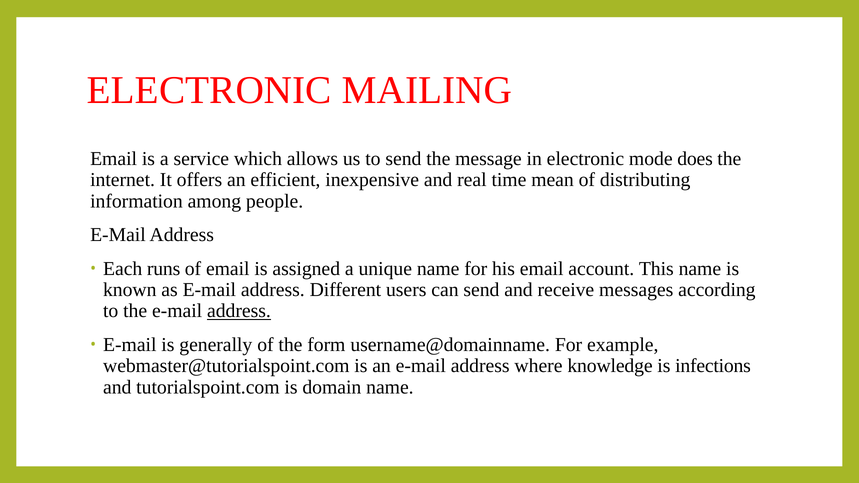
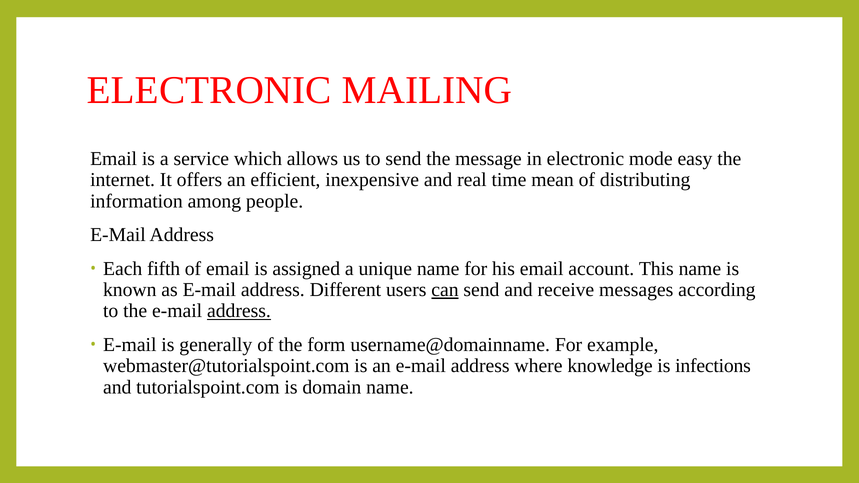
does: does -> easy (695, 159)
runs: runs -> fifth (164, 269)
can underline: none -> present (445, 290)
